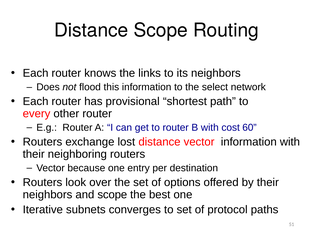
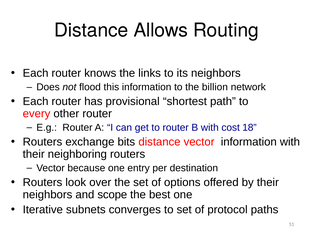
Distance Scope: Scope -> Allows (161, 30)
select: select -> billion (215, 87)
60: 60 -> 18 (249, 127)
lost: lost -> bits (126, 142)
